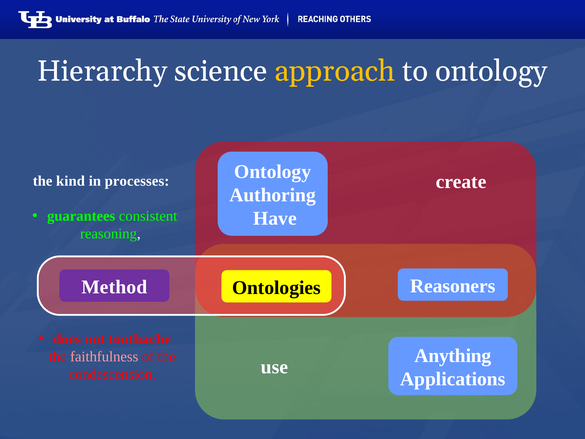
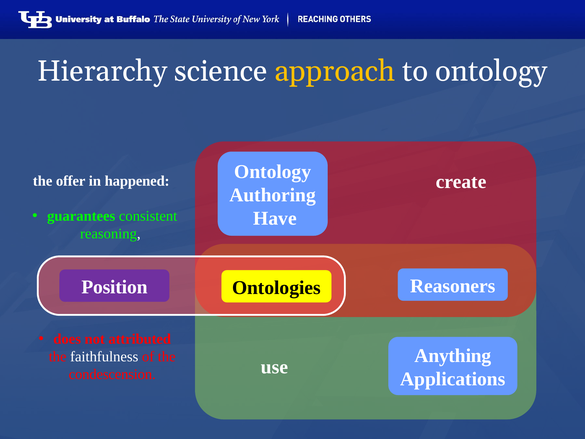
kind: kind -> offer (71, 181)
processes: processes -> happened (137, 181)
Method: Method -> Position (114, 287)
toothache: toothache -> attributed (140, 339)
faithfulness colour: pink -> white (104, 356)
